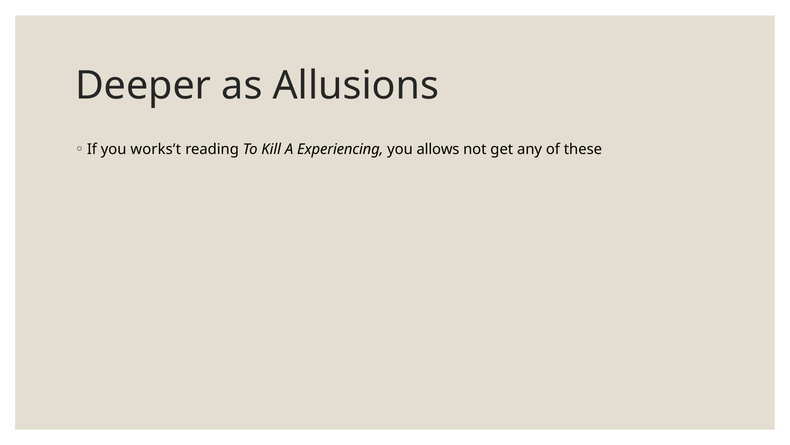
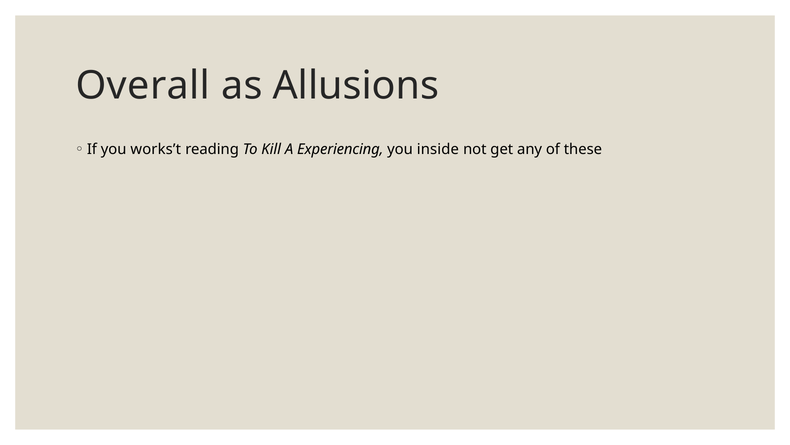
Deeper: Deeper -> Overall (143, 86)
allows: allows -> inside (438, 149)
